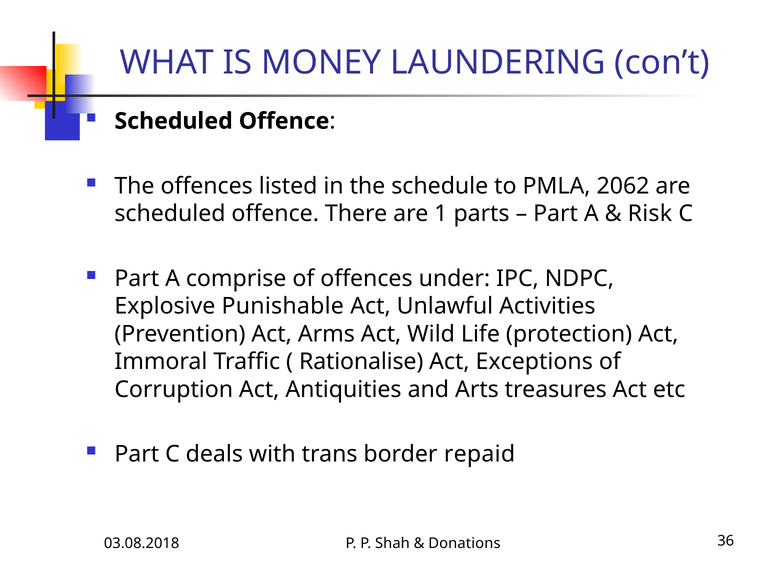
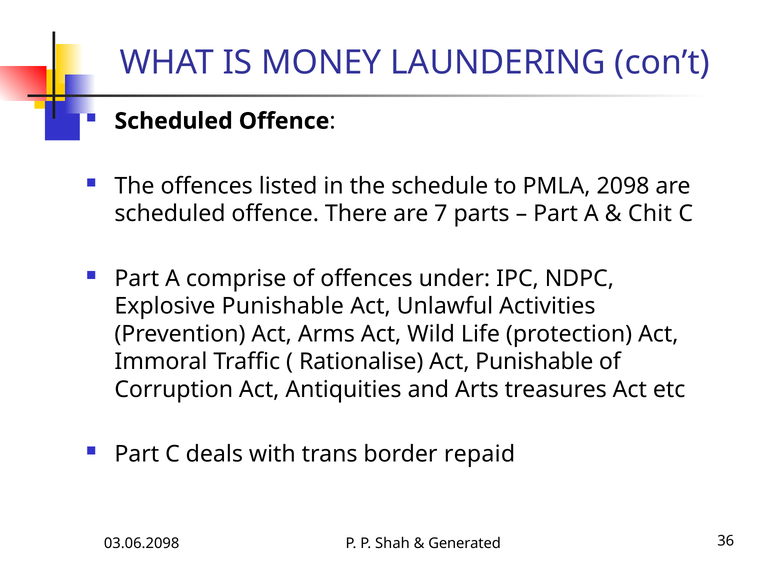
2062: 2062 -> 2098 (623, 186)
1: 1 -> 7 (441, 214)
Risk: Risk -> Chit (650, 214)
Act Exceptions: Exceptions -> Punishable (534, 362)
03.08.2018: 03.08.2018 -> 03.06.2098 (142, 544)
Donations: Donations -> Generated (465, 544)
